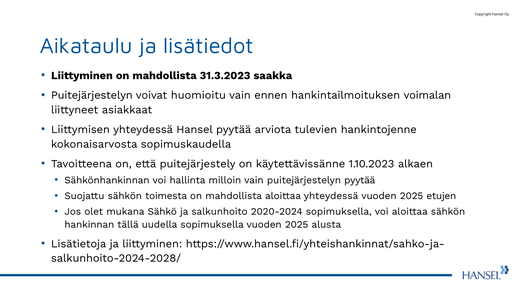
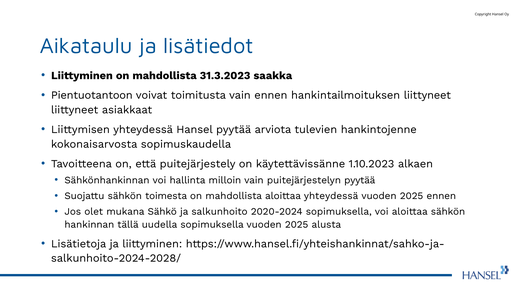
Puitejärjestelyn: Puitejärjestelyn -> Pientuotantoon (92, 95)
huomioitu: huomioitu -> toimitusta (198, 95)
hankintailmoituksen voimalan: voimalan -> liittyneet (427, 95)
2025 etujen: etujen -> ennen (441, 196)
